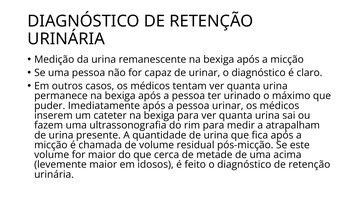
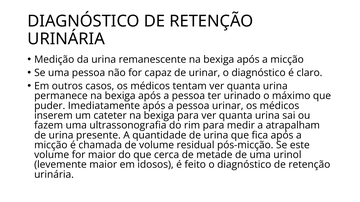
acima: acima -> urinol (287, 155)
